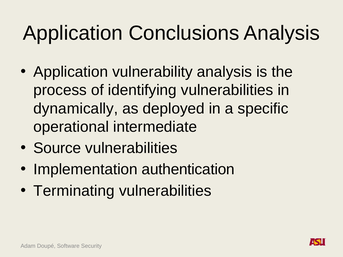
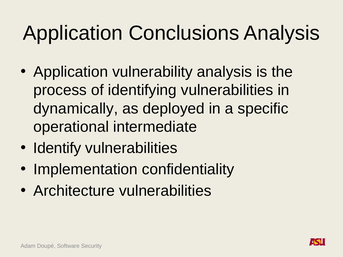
Source: Source -> Identify (57, 148)
authentication: authentication -> confidentiality (188, 170)
Terminating: Terminating -> Architecture (74, 191)
